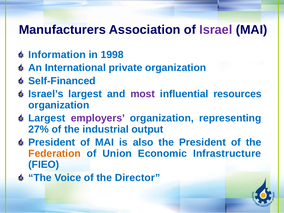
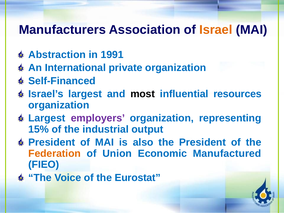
Israel colour: purple -> orange (216, 30)
Information: Information -> Abstraction (57, 55)
1998: 1998 -> 1991 (112, 55)
most colour: purple -> black (143, 94)
27%: 27% -> 15% (39, 129)
Infrastructure: Infrastructure -> Manufactured (227, 153)
Director: Director -> Eurostat (138, 178)
